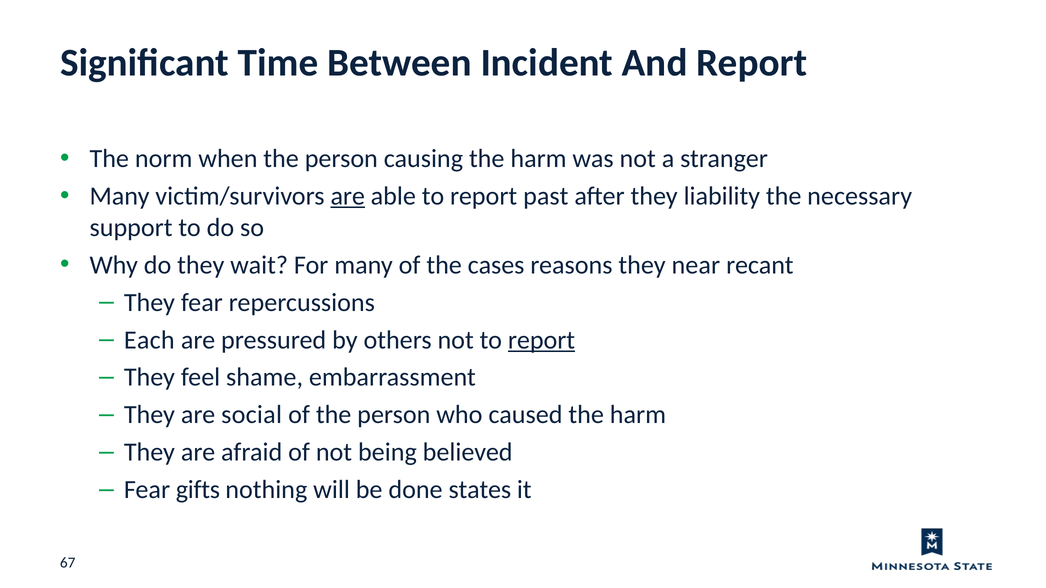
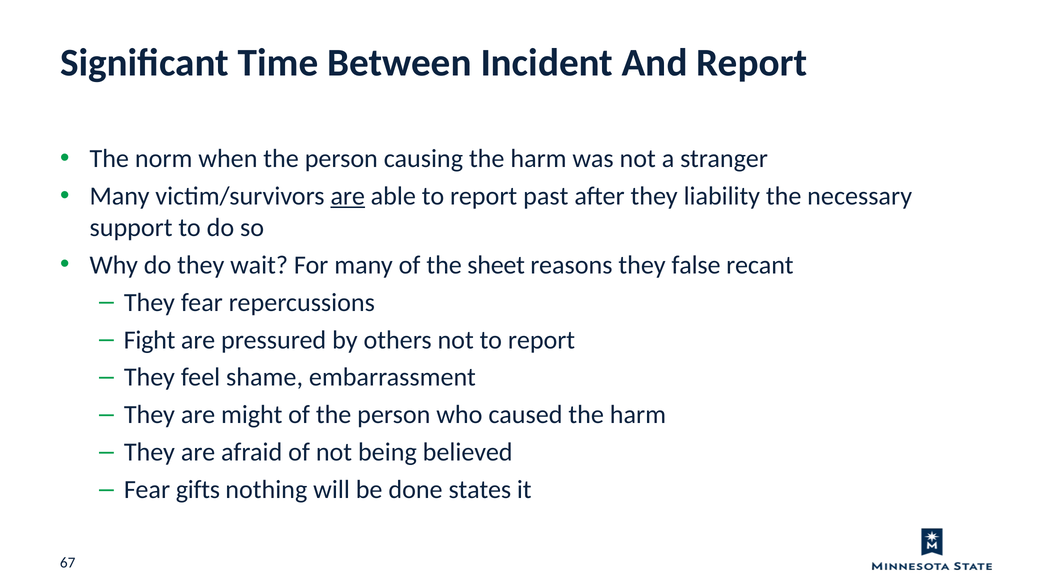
cases: cases -> sheet (496, 265)
near: near -> false (696, 265)
Each: Each -> Fight (150, 340)
report underline: present -> none (542, 340)
social: social -> might (252, 415)
